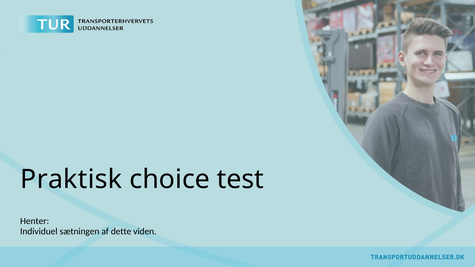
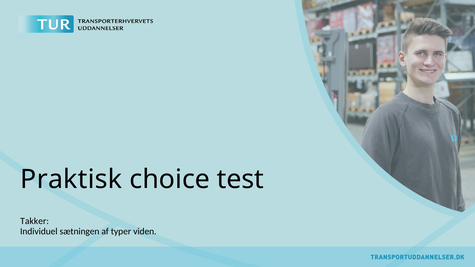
Henter: Henter -> Takker (35, 221)
dette: dette -> typer (121, 231)
